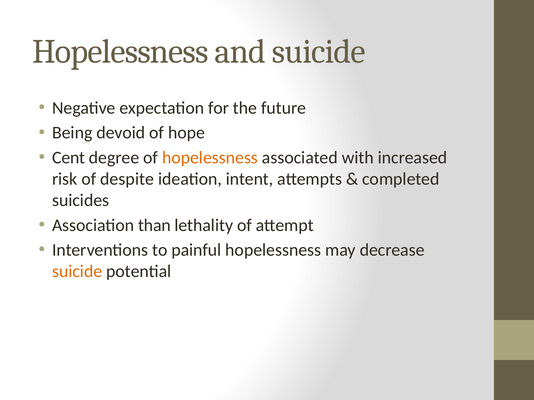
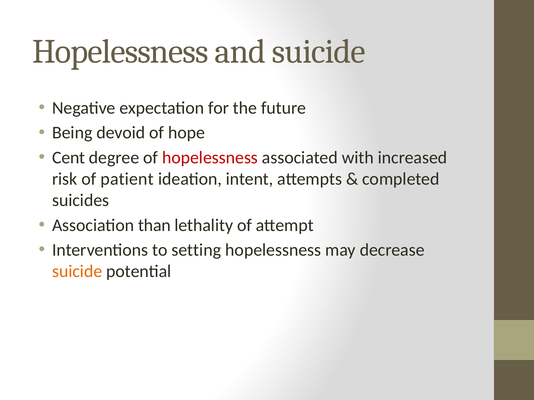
hopelessness colour: orange -> red (210, 158)
despite: despite -> patient (127, 179)
painful: painful -> setting (196, 250)
